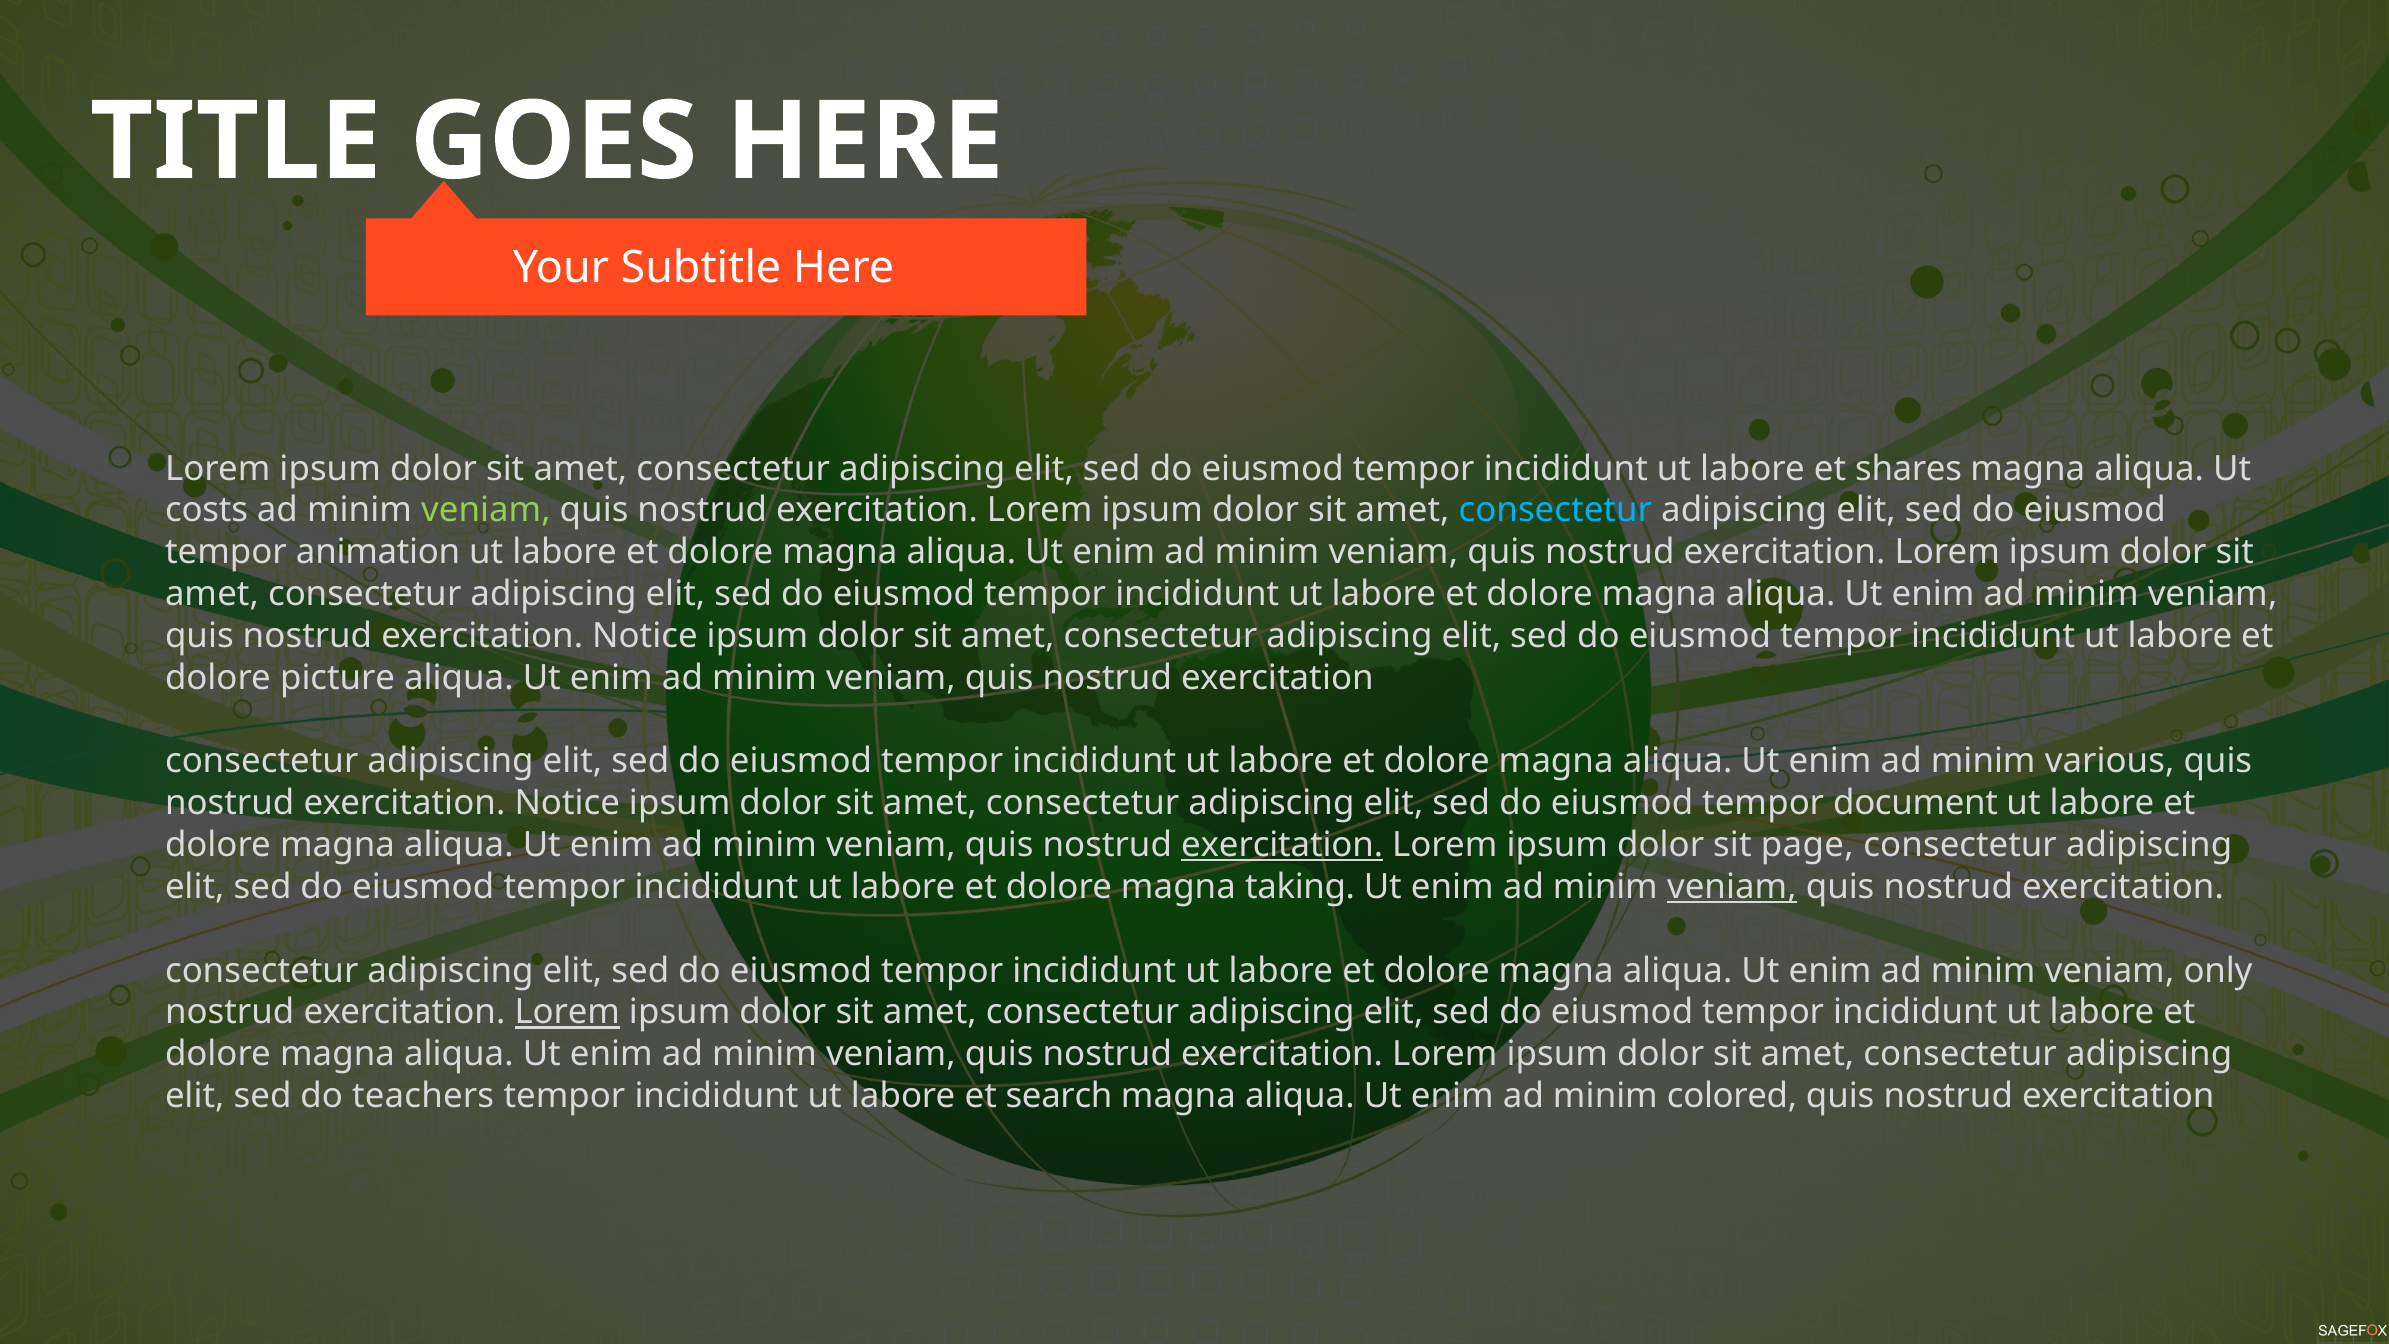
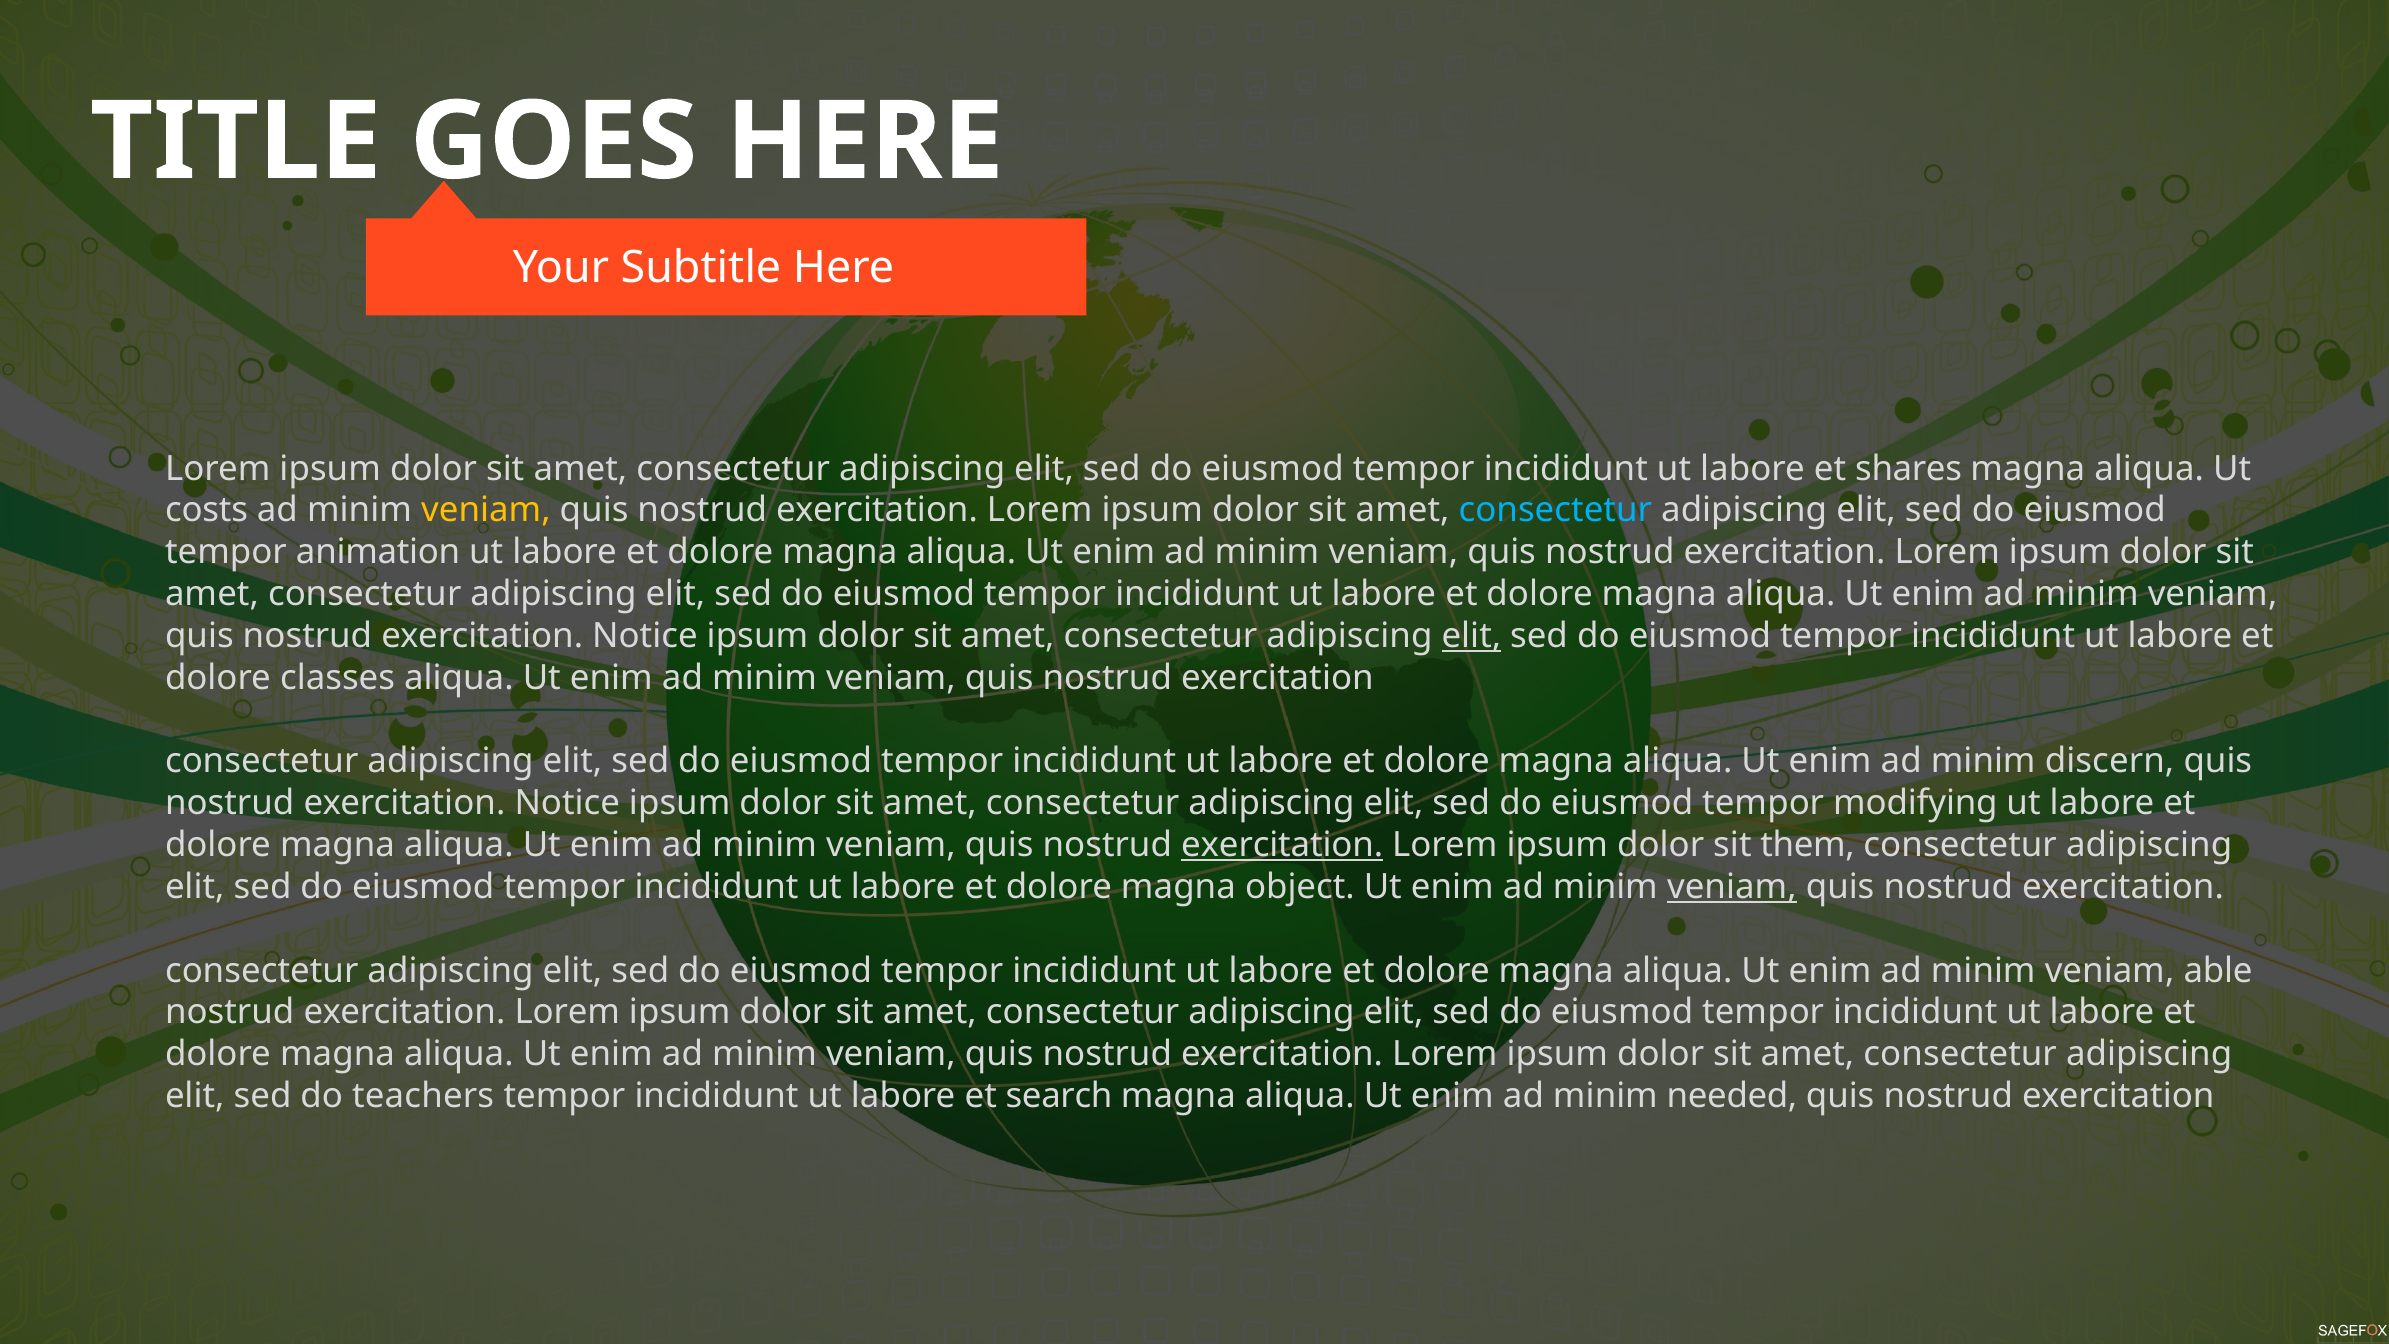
veniam colour: light green -> yellow (486, 510)
elit underline: none -> present (1471, 636)
picture: picture -> classes (338, 678)
various: various -> discern (2110, 761)
document: document -> modifying (1915, 803)
page: page -> them (1808, 845)
taking: taking -> object (1300, 887)
only: only -> able (2218, 970)
Lorem underline: present -> none (567, 1012)
colored: colored -> needed (1732, 1096)
